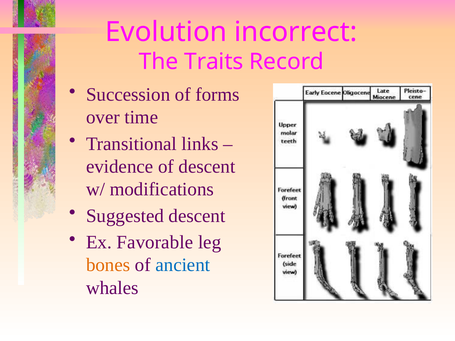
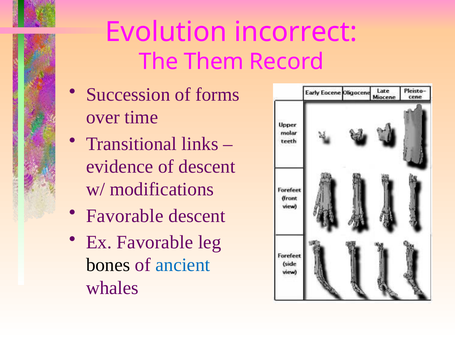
Traits: Traits -> Them (214, 62)
Suggested: Suggested -> Favorable (125, 216)
bones colour: orange -> black (108, 265)
